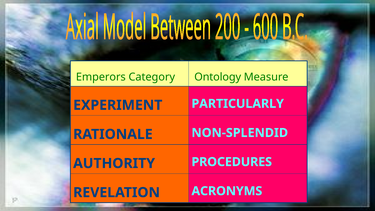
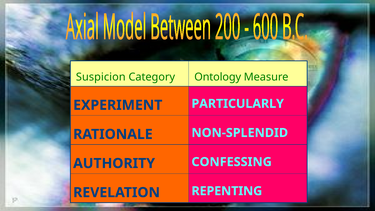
Emperors: Emperors -> Suspicion (101, 77)
PROCEDURES: PROCEDURES -> CONFESSING (232, 162)
ACRONYMS: ACRONYMS -> REPENTING (227, 191)
